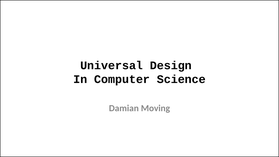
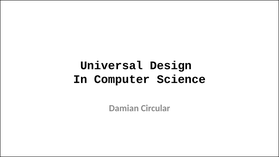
Moving: Moving -> Circular (155, 108)
